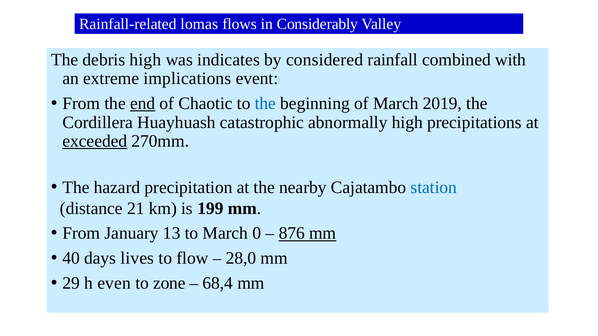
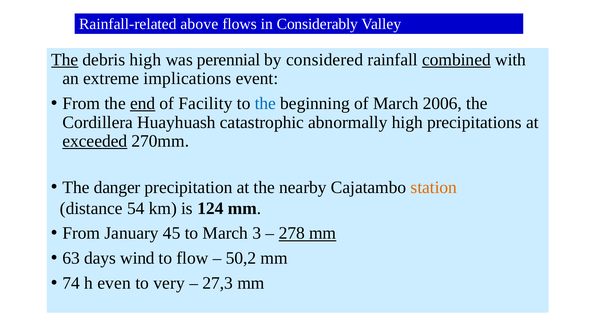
lomas: lomas -> above (199, 24)
The underline: none -> present (65, 60)
indicates: indicates -> perennial (229, 60)
combined underline: none -> present (456, 60)
Chaotic: Chaotic -> Facility (205, 104)
2019: 2019 -> 2006 (442, 104)
hazard: hazard -> danger (117, 188)
station colour: blue -> orange (434, 188)
21: 21 -> 54 (136, 208)
199: 199 -> 124 (210, 208)
13: 13 -> 45 (172, 233)
0: 0 -> 3 (257, 233)
876: 876 -> 278 (292, 233)
40: 40 -> 63 (71, 258)
lives: lives -> wind (137, 258)
28,0: 28,0 -> 50,2 (241, 258)
29: 29 -> 74 (71, 283)
zone: zone -> very (169, 283)
68,4: 68,4 -> 27,3 (218, 283)
